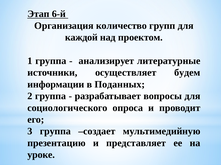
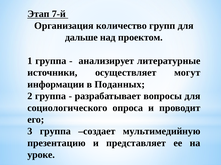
6-й: 6-й -> 7-й (59, 14)
каждой: каждой -> дальше (81, 38)
будем: будем -> могут (187, 73)
